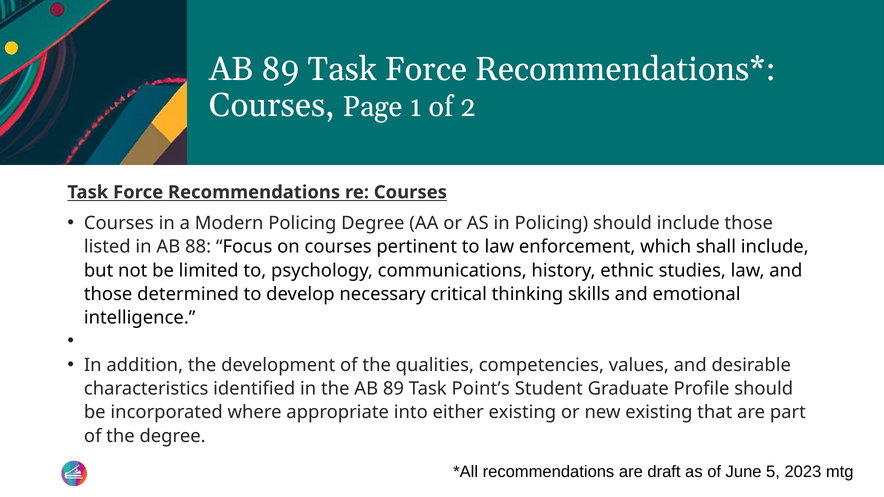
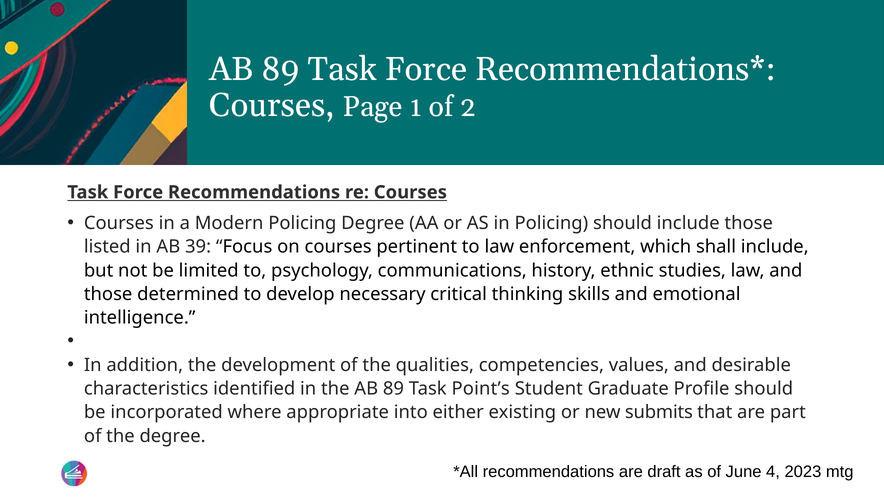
88: 88 -> 39 (198, 247)
new existing: existing -> submits (659, 413)
5: 5 -> 4 (773, 472)
